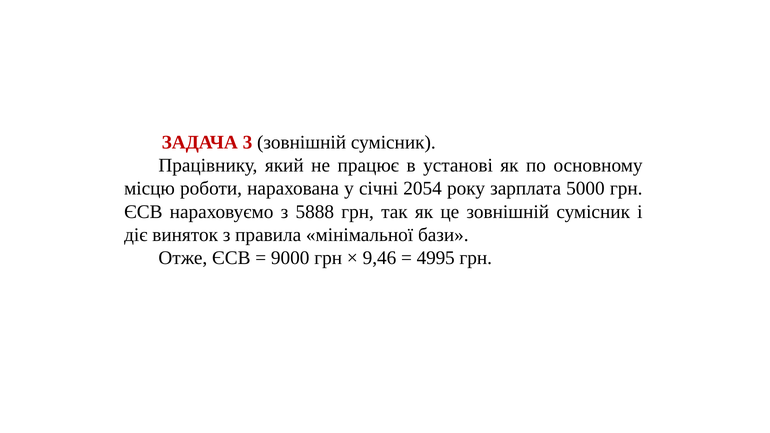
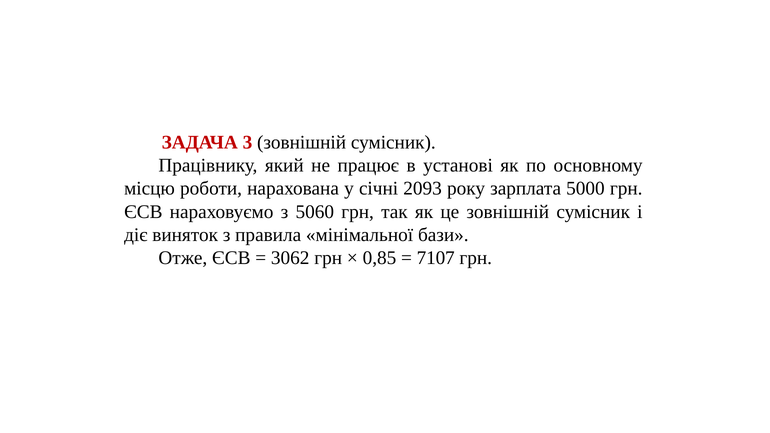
2054: 2054 -> 2093 (423, 189)
5888: 5888 -> 5060 (315, 212)
9000: 9000 -> 3062 (290, 258)
9,46: 9,46 -> 0,85 (379, 258)
4995: 4995 -> 7107 (436, 258)
